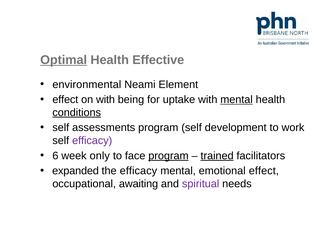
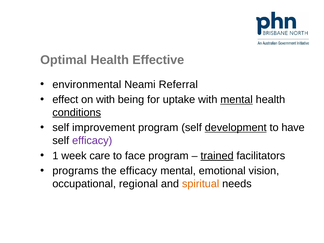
Optimal underline: present -> none (64, 60)
Element: Element -> Referral (178, 84)
assessments: assessments -> improvement (104, 128)
development underline: none -> present (236, 128)
work: work -> have (293, 128)
6: 6 -> 1 (55, 156)
only: only -> care (100, 156)
program underline: present -> none (168, 156)
expanded: expanded -> programs (75, 171)
emotional effect: effect -> vision (264, 171)
awaiting: awaiting -> regional (138, 184)
spiritual colour: purple -> orange (201, 184)
